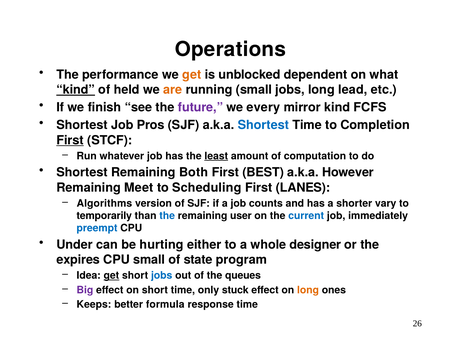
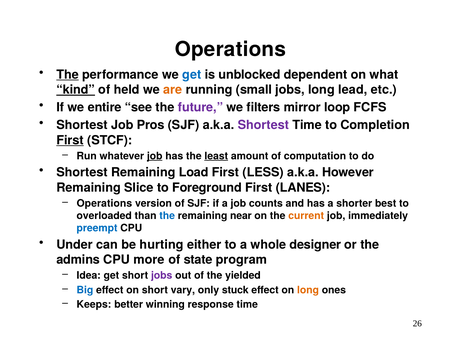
The underline: none -> present (68, 75)
get colour: orange -> blue (192, 75)
finish: finish -> entire (105, 107)
every: every -> filters (263, 107)
mirror kind: kind -> loop (337, 107)
Shortest colour: blue -> purple (263, 125)
job underline: none -> present (155, 156)
Both: Both -> Load (194, 172)
BEST: BEST -> LESS (263, 172)
Meet: Meet -> Slice (139, 187)
Scheduling: Scheduling -> Foreground (207, 187)
Algorithms: Algorithms -> Operations (104, 203)
vary: vary -> best (386, 203)
temporarily: temporarily -> overloaded (104, 216)
user: user -> near (241, 216)
current colour: blue -> orange (306, 216)
expires: expires -> admins (78, 260)
CPU small: small -> more (149, 260)
get underline: present -> none (111, 275)
jobs colour: blue -> purple (162, 275)
queues: queues -> yielded (243, 275)
Big colour: purple -> blue (85, 290)
short time: time -> vary (183, 290)
formula: formula -> winning (165, 304)
